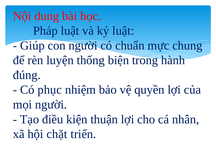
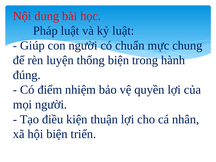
phục: phục -> điểm (50, 90)
hội chặt: chặt -> biện (57, 134)
